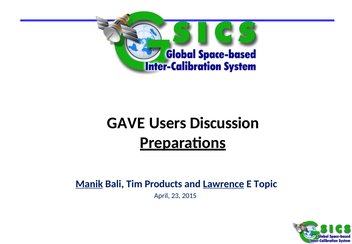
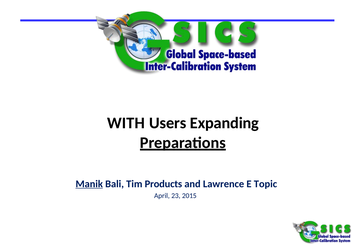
GAVE: GAVE -> WITH (126, 123)
Discussion: Discussion -> Expanding (224, 123)
Lawrence underline: present -> none (224, 184)
